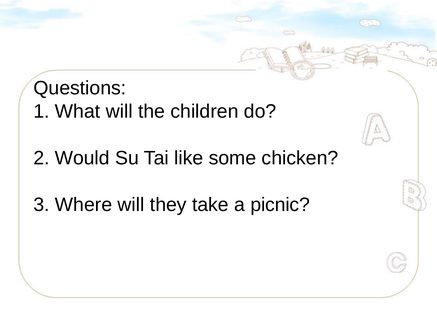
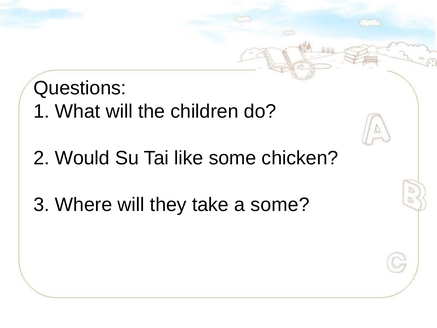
a picnic: picnic -> some (280, 205)
